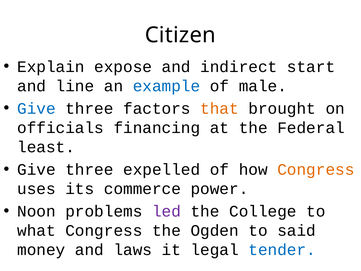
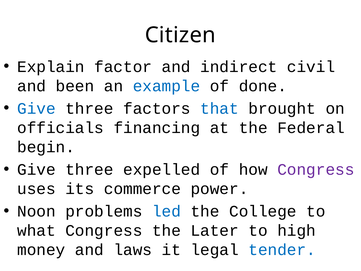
expose: expose -> factor (123, 67)
start: start -> civil (311, 67)
line: line -> been (75, 86)
male: male -> done (263, 86)
that colour: orange -> blue (219, 108)
least: least -> begin (46, 147)
Congress colour: orange -> purple (316, 169)
led colour: purple -> blue (166, 211)
Ogden: Ogden -> Later (215, 230)
said: said -> high (297, 230)
